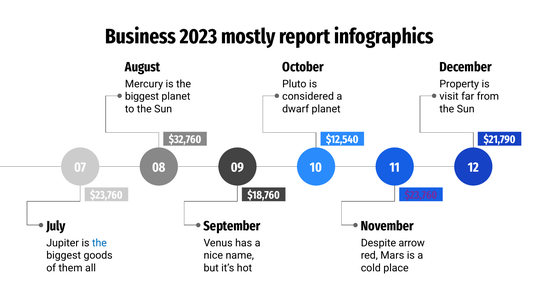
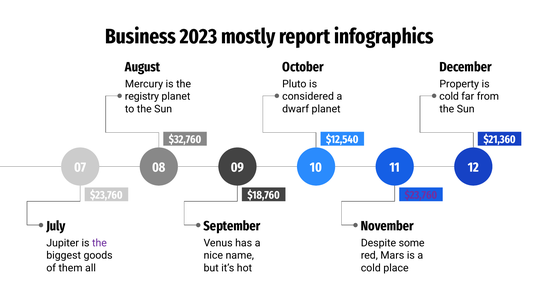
biggest: biggest -> registry (142, 97)
visit: visit -> cold (449, 97)
$21,790: $21,790 -> $21,360 (500, 140)
the colour: blue -> purple (99, 243)
arrow: arrow -> some (412, 243)
